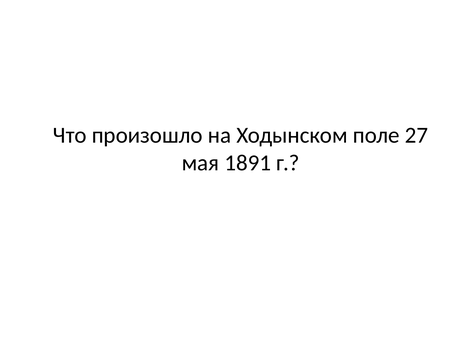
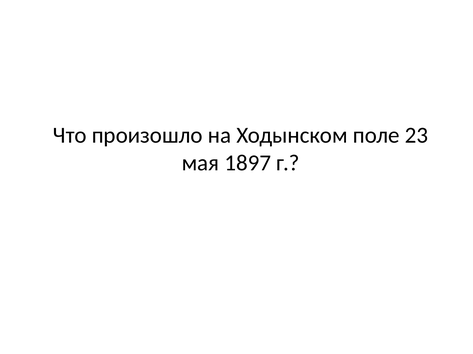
27: 27 -> 23 (417, 136)
1891: 1891 -> 1897 (248, 163)
